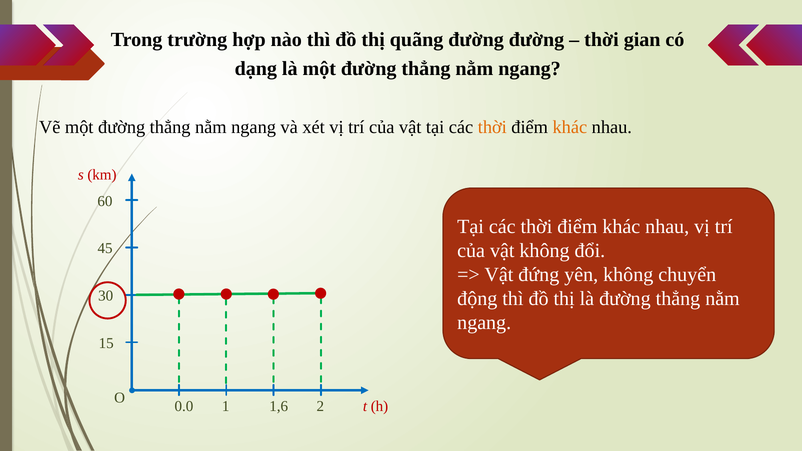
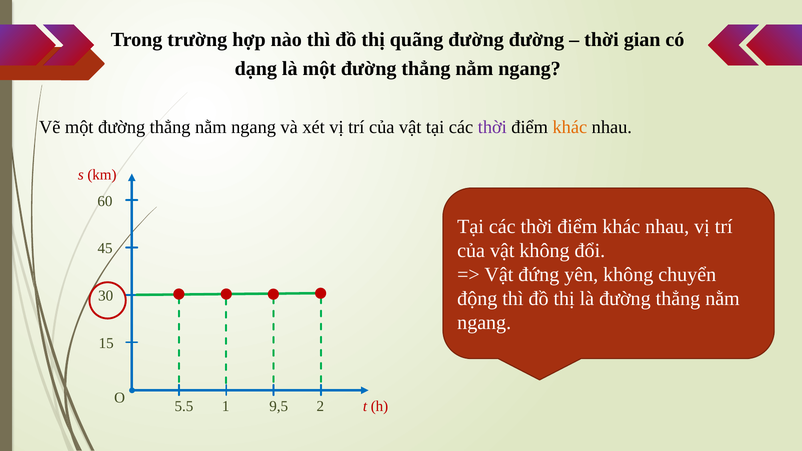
thời colour: orange -> purple (492, 127)
0.0: 0.0 -> 5.5 (184, 406)
1,6: 1,6 -> 9,5 (279, 406)
